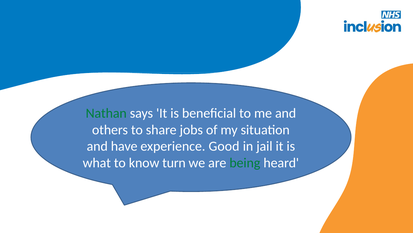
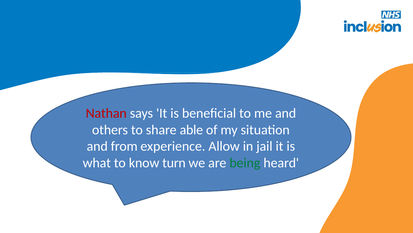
Nathan colour: green -> red (106, 113)
jobs: jobs -> able (191, 129)
have: have -> from (124, 146)
Good: Good -> Allow (224, 146)
